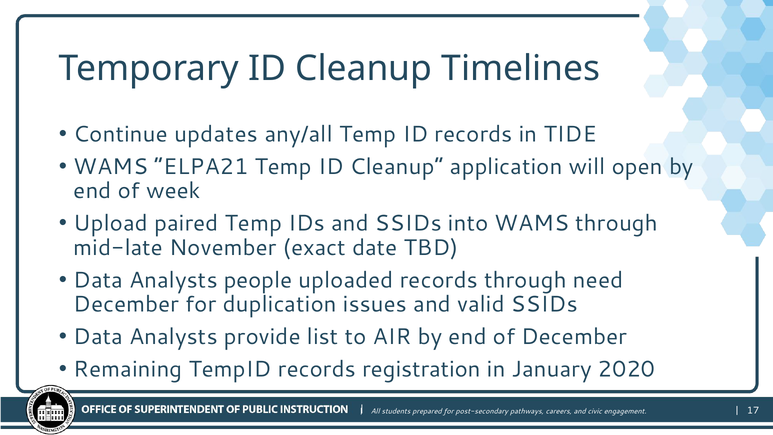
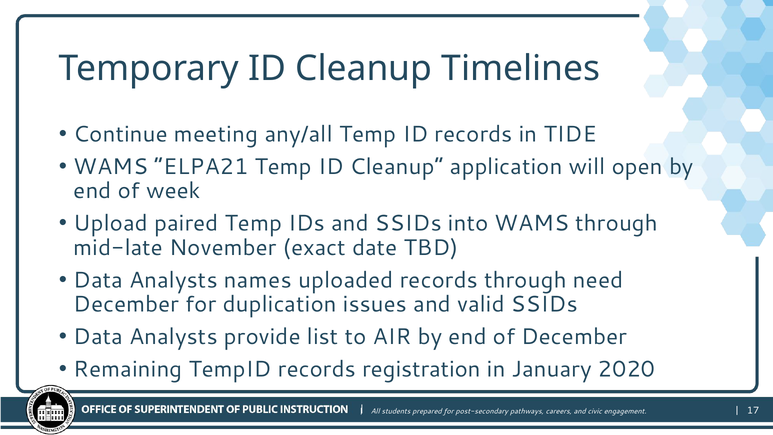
updates: updates -> meeting (216, 134)
people: people -> names (258, 280)
